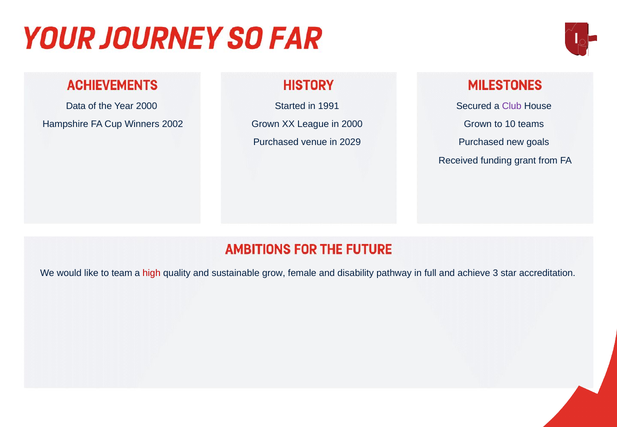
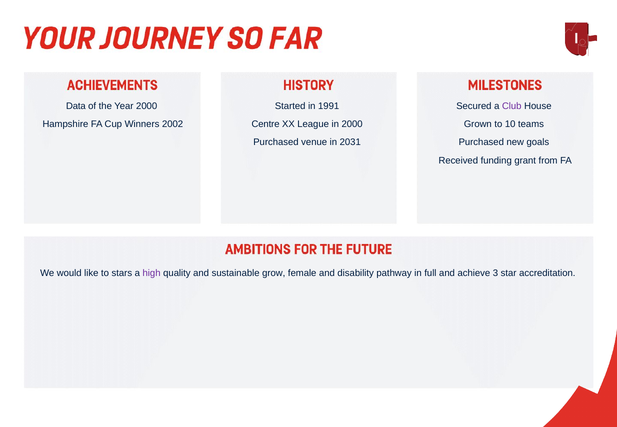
Grown: Grown -> Centre (266, 124)
2029: 2029 -> 2031 (350, 142)
team: team -> stars (122, 273)
high colour: red -> purple (152, 273)
